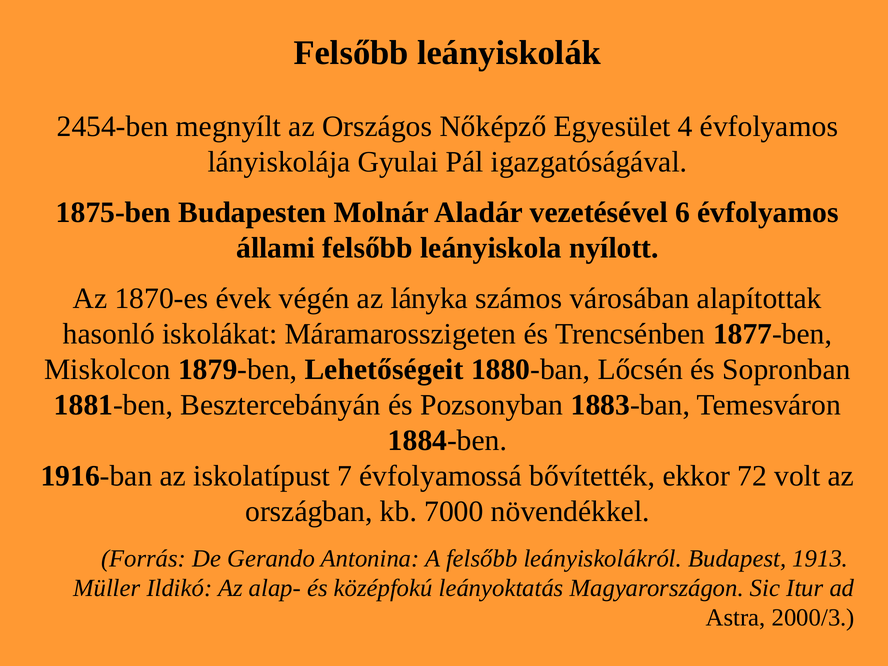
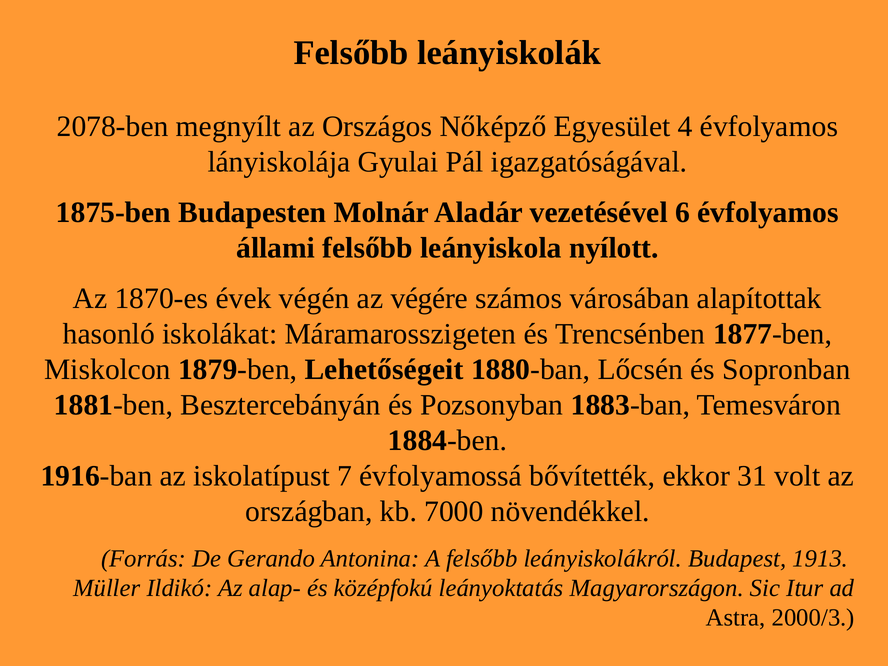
2454-ben: 2454-ben -> 2078-ben (113, 127)
lányka: lányka -> végére (429, 298)
72: 72 -> 31 (752, 476)
